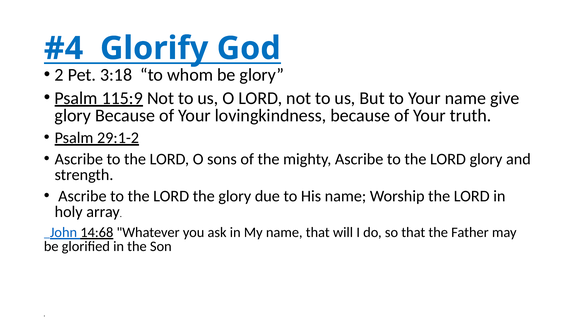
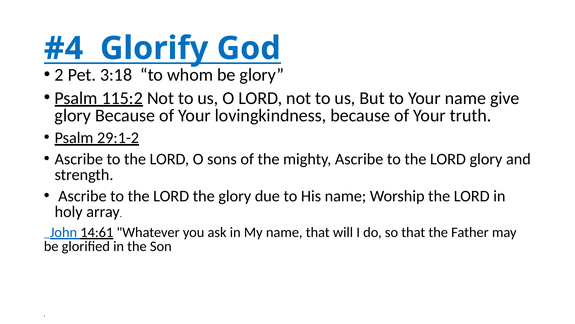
115:9: 115:9 -> 115:2 (122, 98)
14:68: 14:68 -> 14:61 (97, 232)
